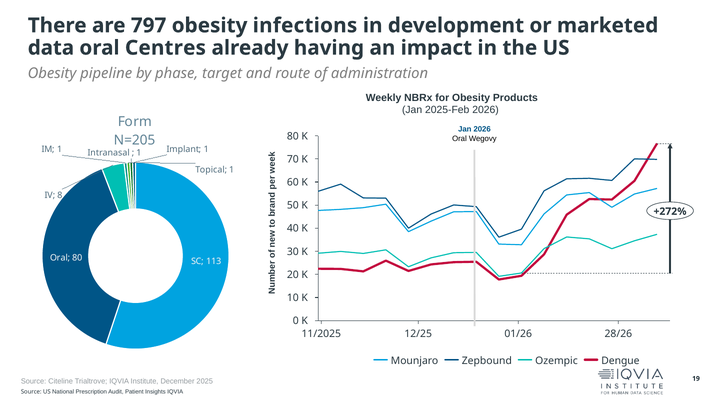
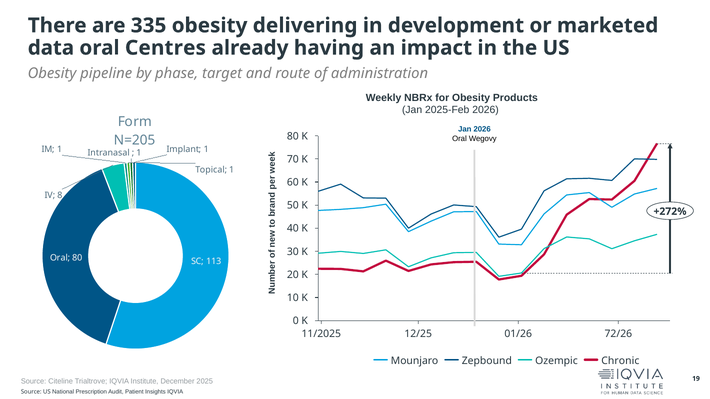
797: 797 -> 335 (149, 26)
infections: infections -> delivering (305, 26)
28/26: 28/26 -> 72/26 (618, 334)
Dengue: Dengue -> Chronic (620, 361)
